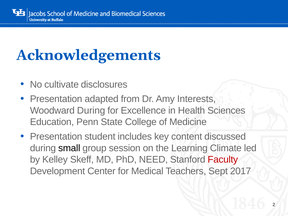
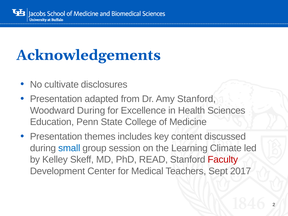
Amy Interests: Interests -> Stanford (196, 99)
student: student -> themes (100, 137)
small colour: black -> blue (69, 148)
NEED: NEED -> READ (153, 160)
